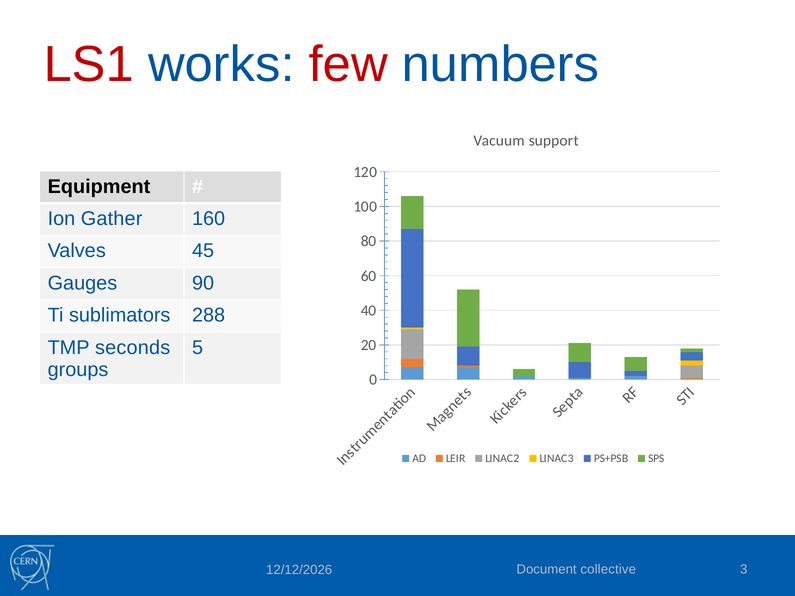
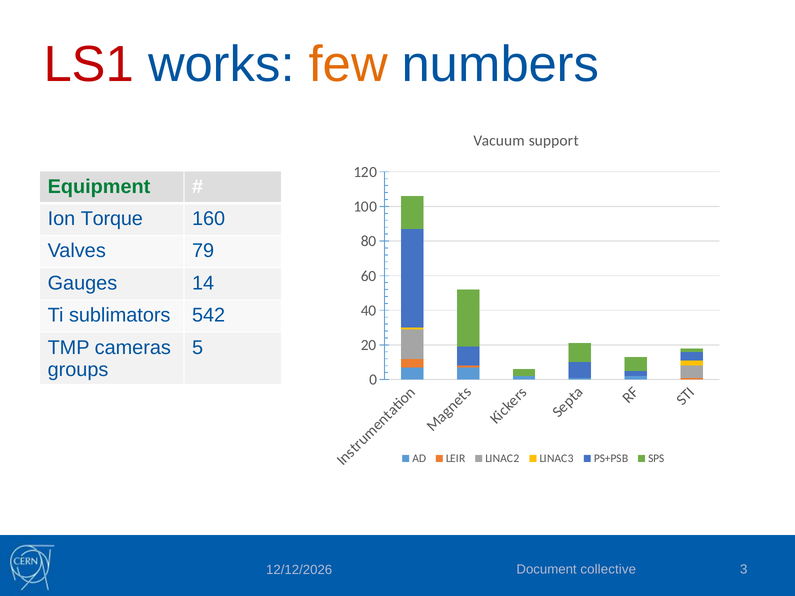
few colour: red -> orange (348, 65)
Equipment colour: black -> green (99, 187)
Gather: Gather -> Torque (112, 219)
45: 45 -> 79 (203, 251)
90: 90 -> 14 (203, 283)
288: 288 -> 542 (209, 315)
seconds: seconds -> cameras (133, 348)
